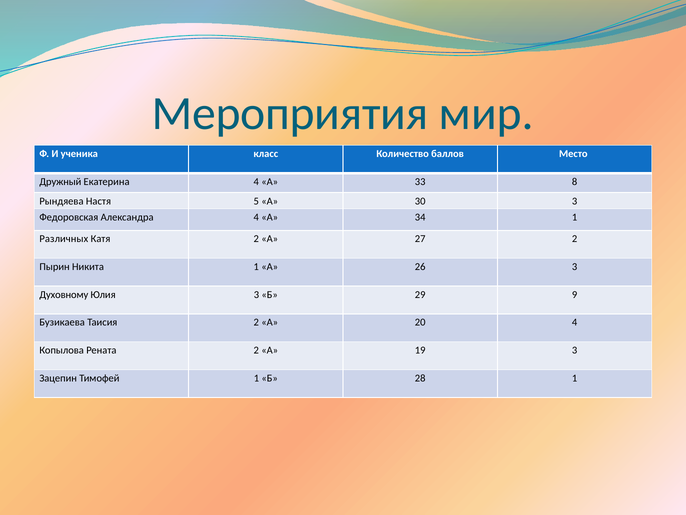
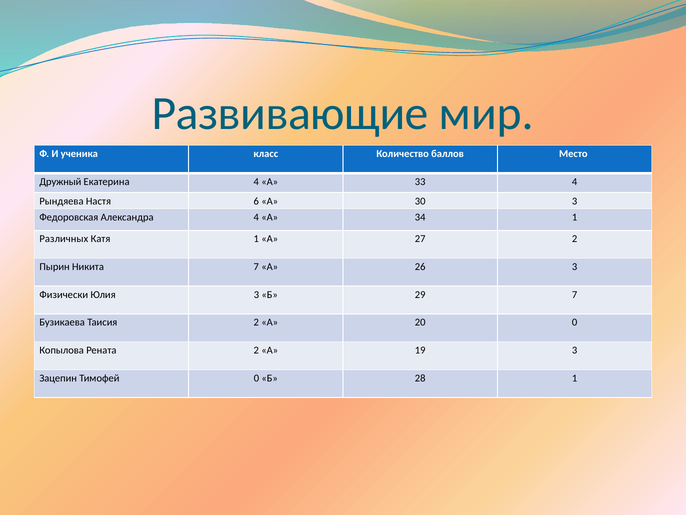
Мероприятия: Мероприятия -> Развивающие (290, 113)
33 8: 8 -> 4 (575, 182)
5: 5 -> 6 (256, 201)
Катя 2: 2 -> 1 (256, 239)
Никита 1: 1 -> 7 (256, 267)
Духовному: Духовному -> Физически (64, 294)
29 9: 9 -> 7 (575, 294)
20 4: 4 -> 0 (575, 322)
Тимофей 1: 1 -> 0 (256, 378)
